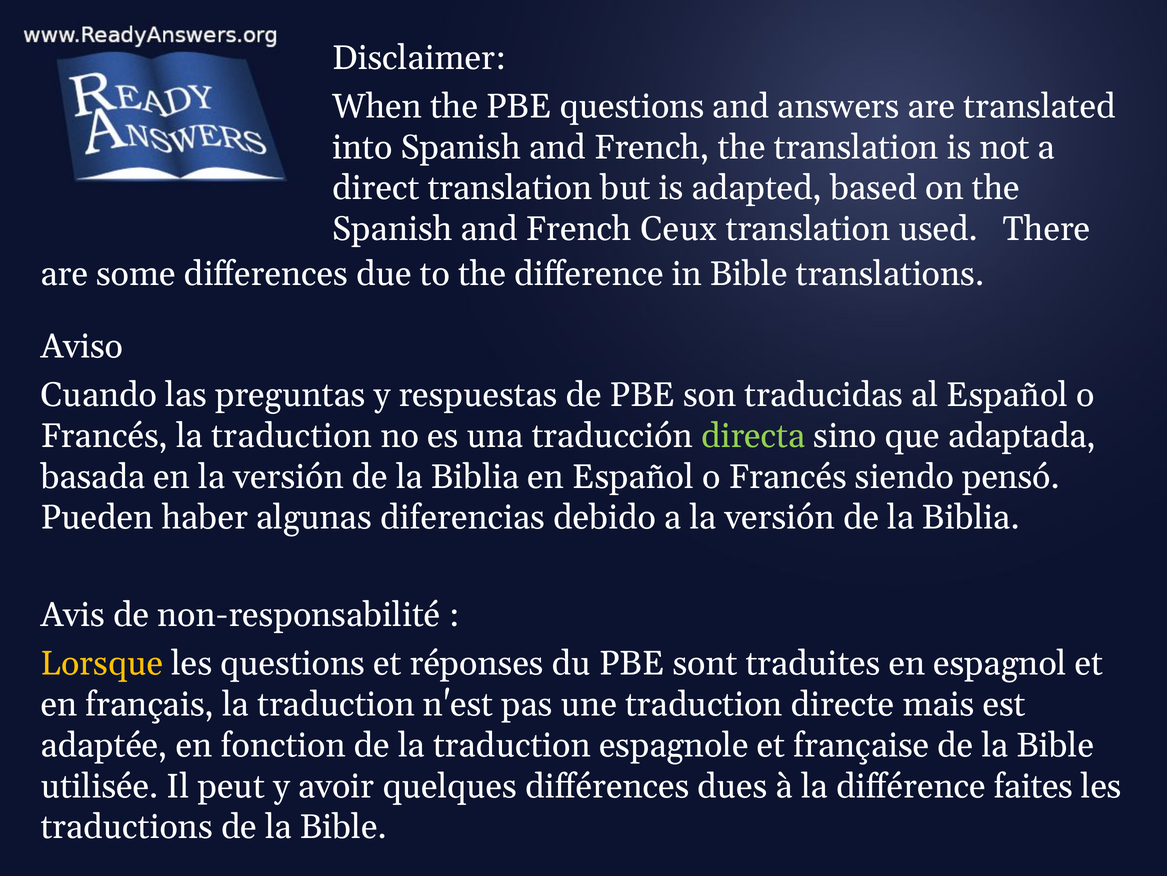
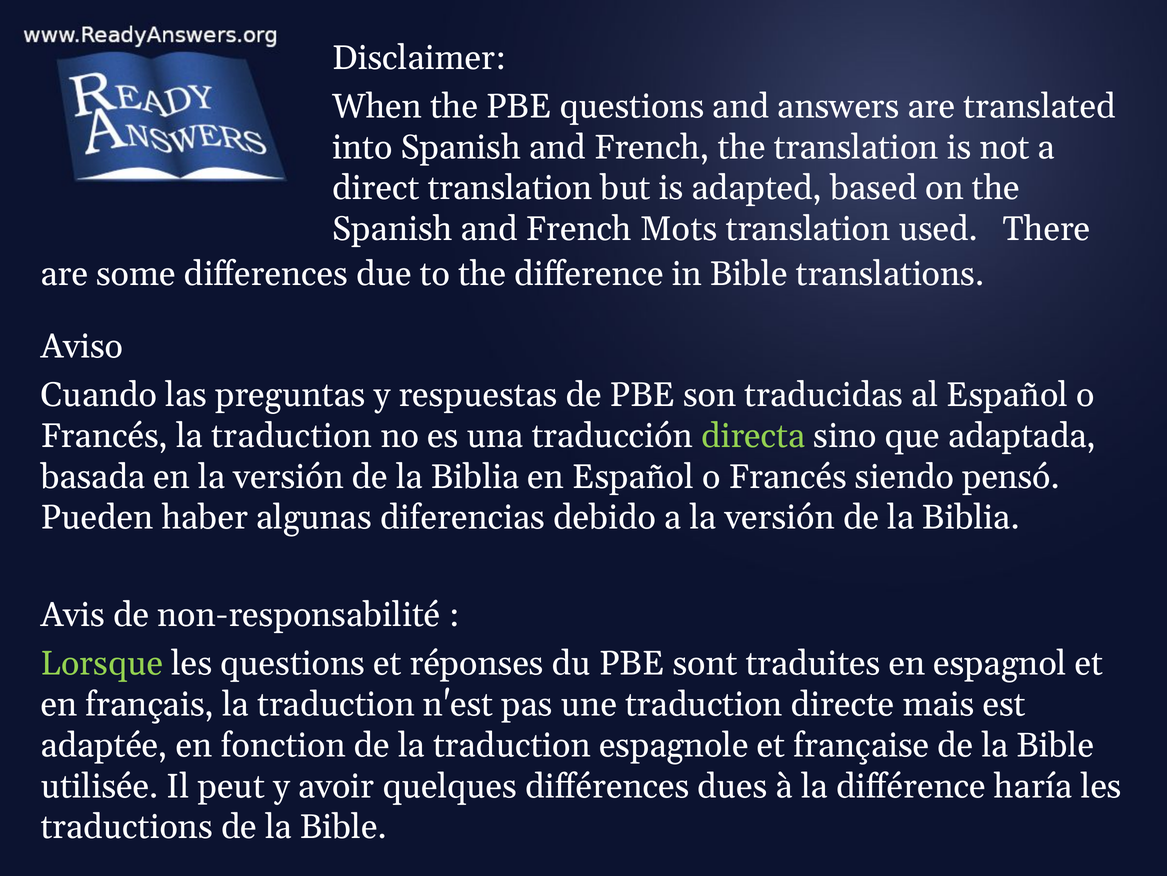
Ceux: Ceux -> Mots (679, 229)
Lorsque colour: yellow -> light green (102, 663)
faites: faites -> haría (1033, 786)
